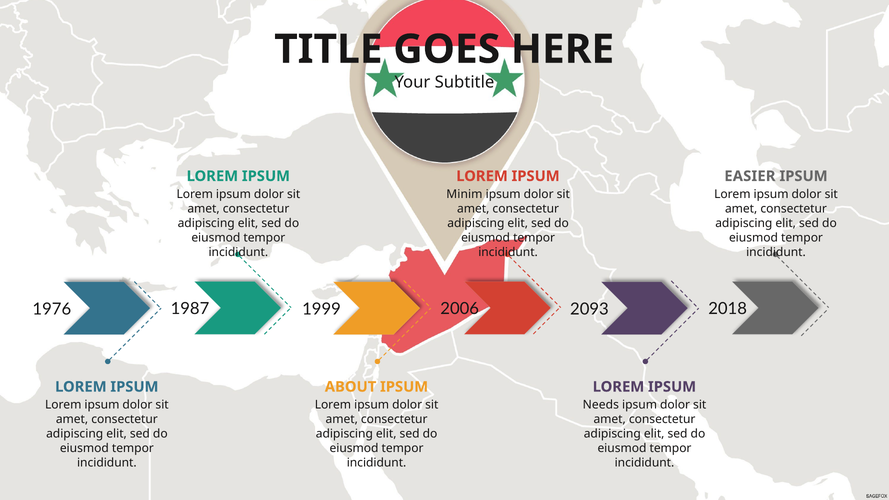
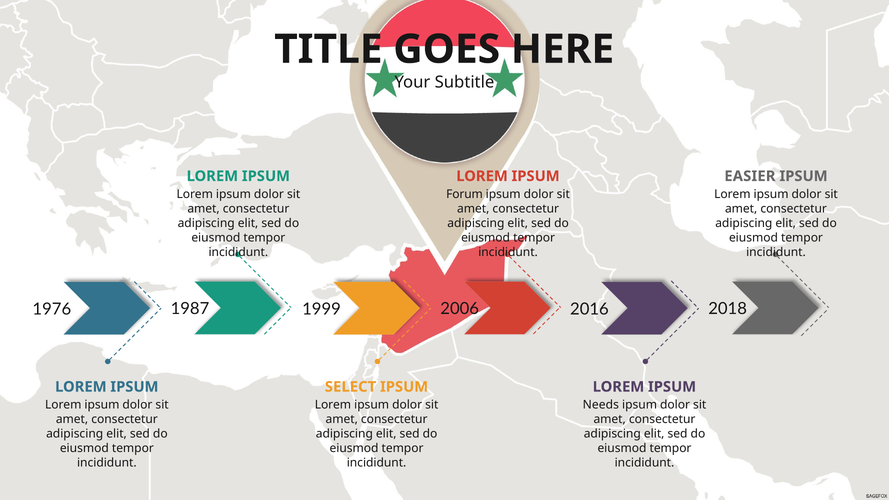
Minim: Minim -> Forum (465, 194)
2093: 2093 -> 2016 (589, 309)
ABOUT: ABOUT -> SELECT (350, 387)
